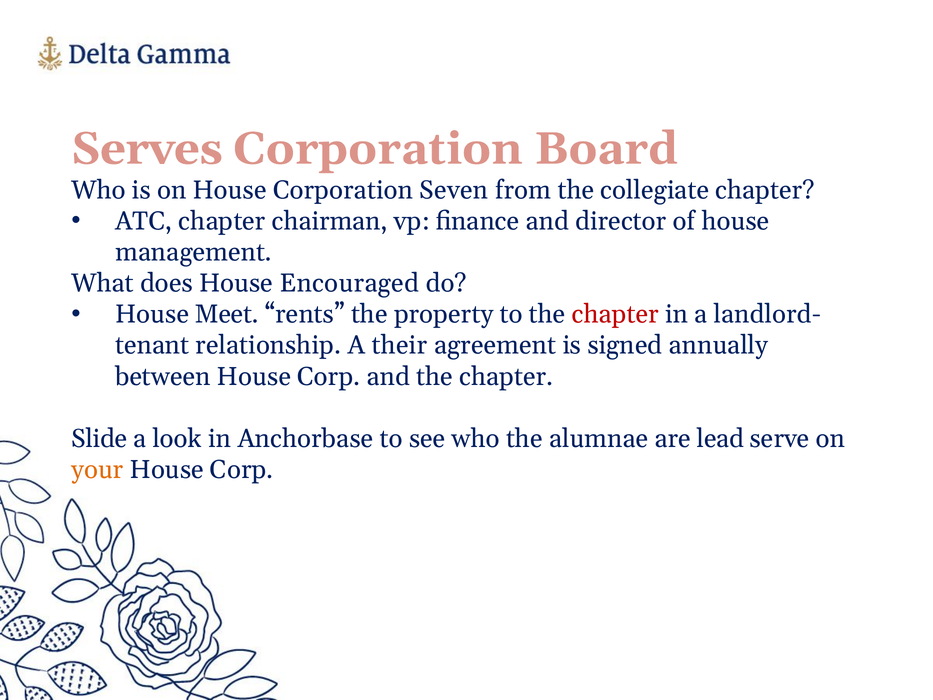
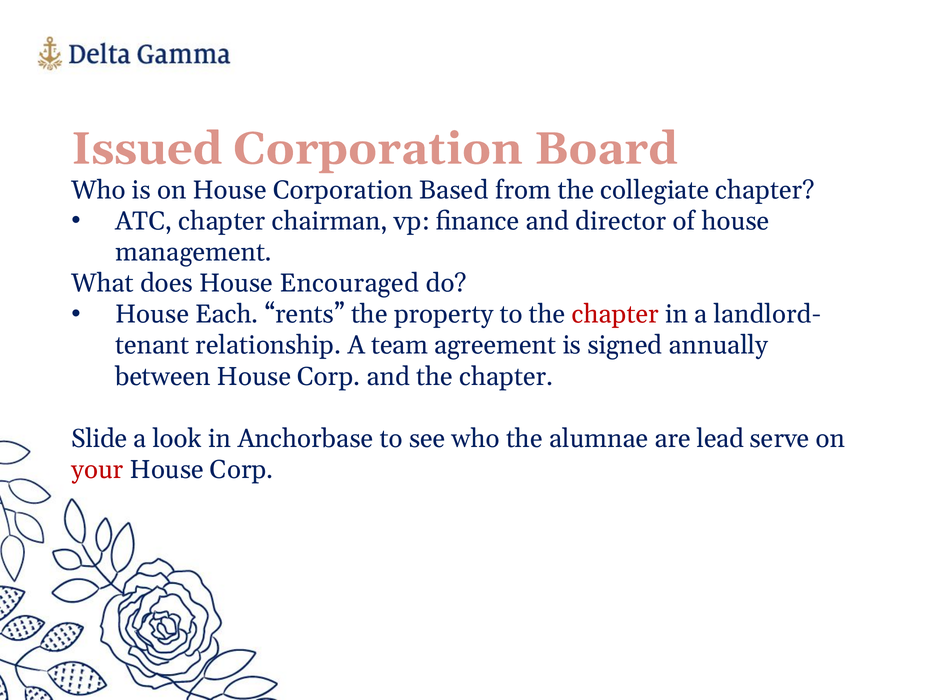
Serves: Serves -> Issued (147, 149)
Seven: Seven -> Based (454, 190)
Meet: Meet -> Each (227, 314)
their: their -> team (400, 345)
your colour: orange -> red (98, 469)
